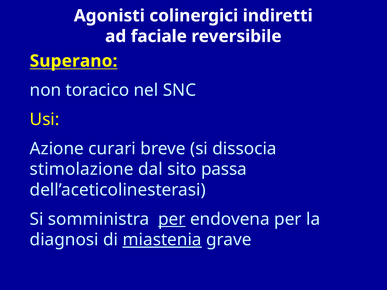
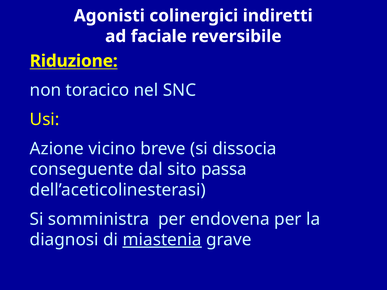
Superano: Superano -> Riduzione (74, 61)
curari: curari -> vicino (112, 149)
stimolazione: stimolazione -> conseguente (82, 169)
per underline: present -> none (172, 219)
